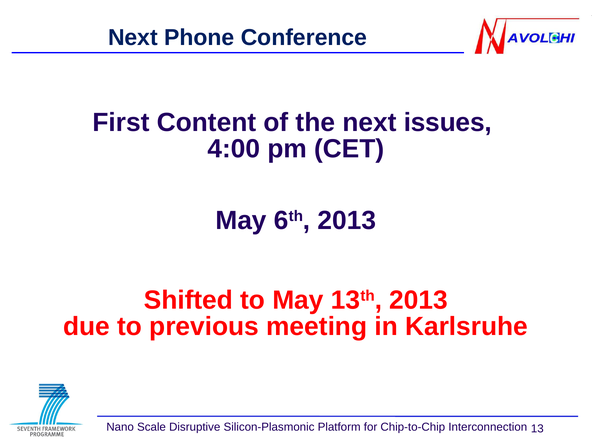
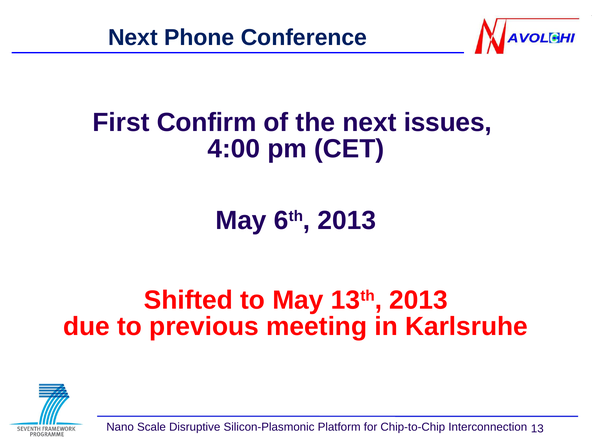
Content: Content -> Confirm (207, 122)
